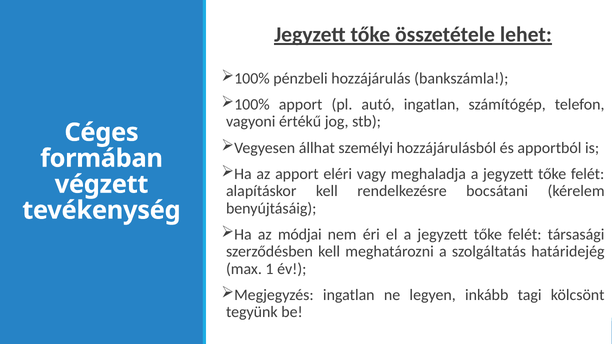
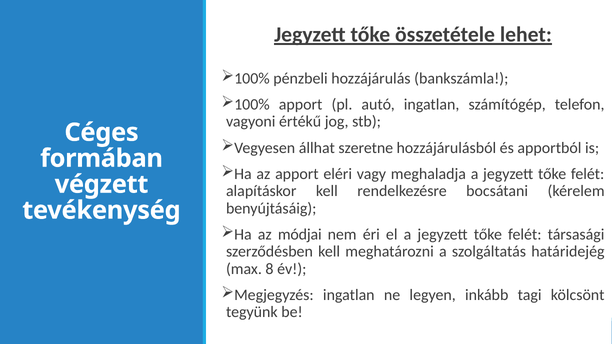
személyi: személyi -> szeretne (366, 148)
1: 1 -> 8 (270, 269)
